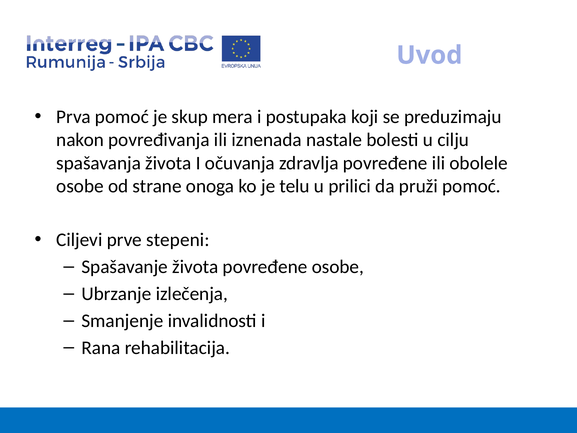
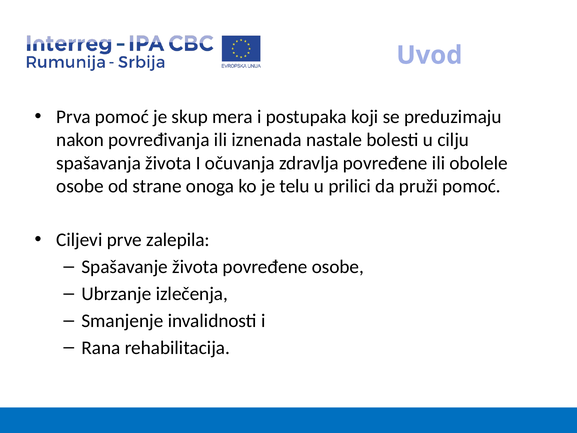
stepeni: stepeni -> zalepila (178, 240)
